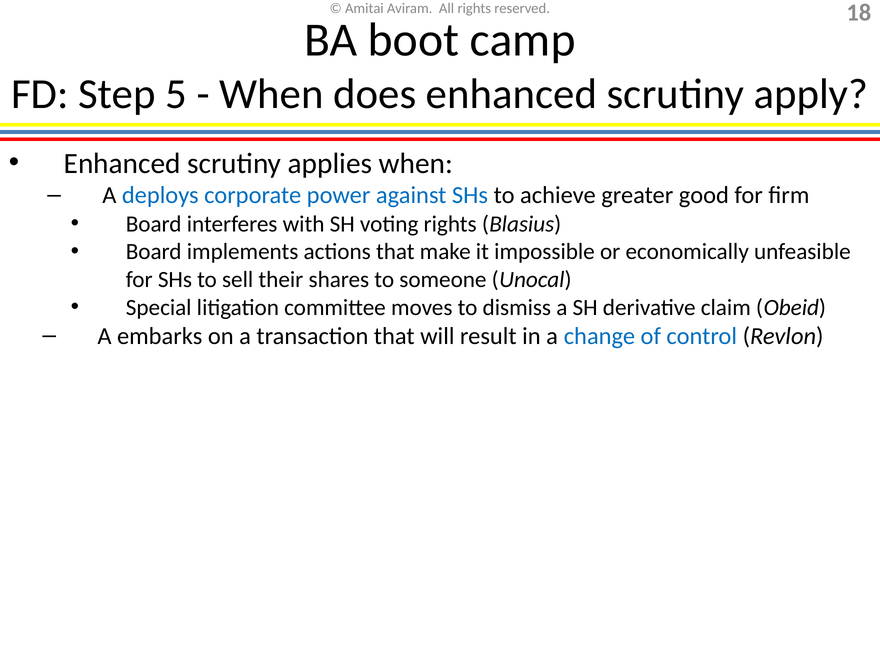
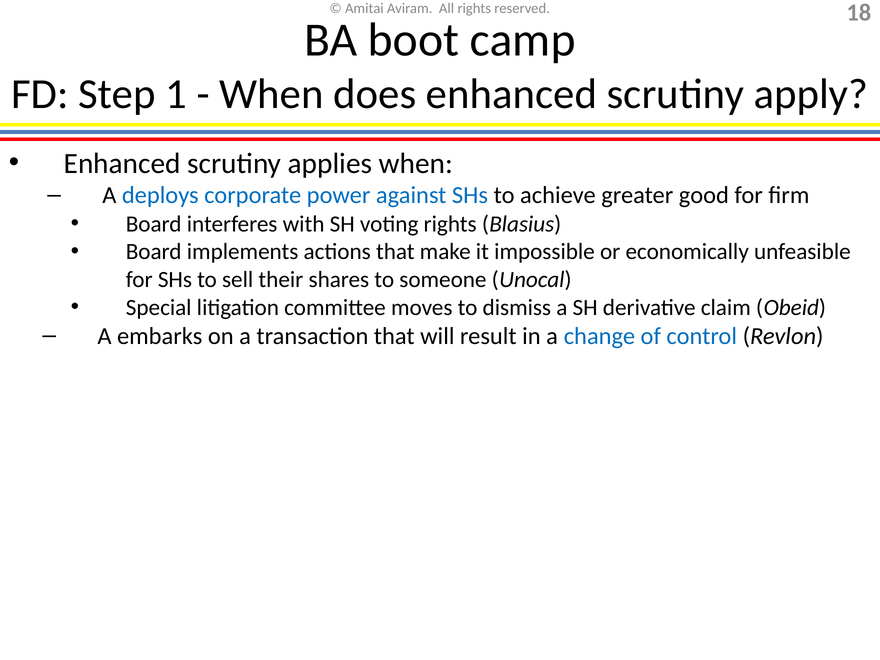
5: 5 -> 1 (176, 94)
